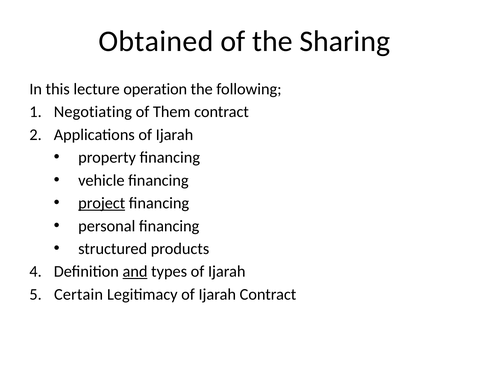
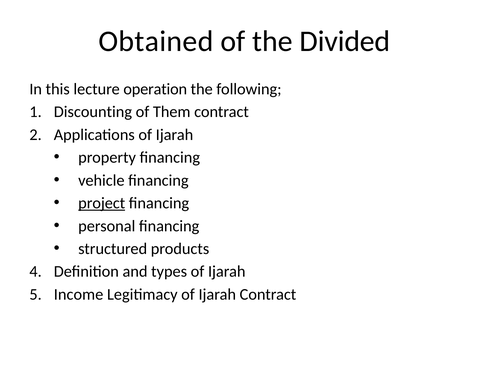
Sharing: Sharing -> Divided (345, 41)
Negotiating: Negotiating -> Discounting (93, 112)
and underline: present -> none (135, 271)
Certain: Certain -> Income (79, 294)
